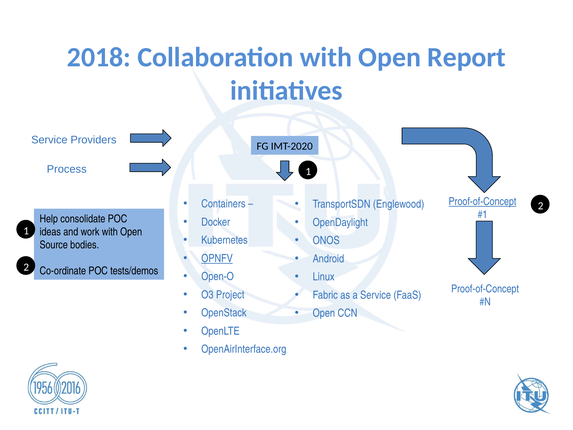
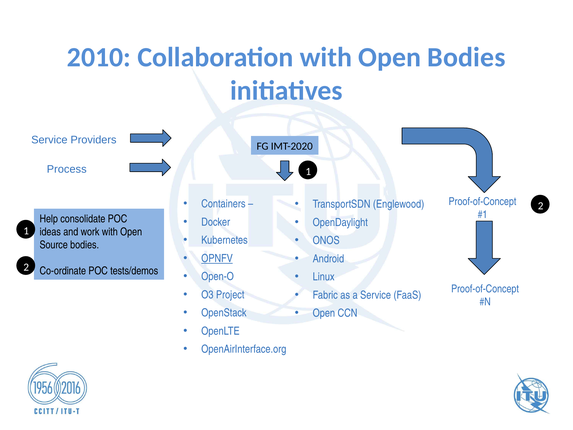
2018: 2018 -> 2010 (99, 57)
Open Report: Report -> Bodies (466, 57)
Proof-of-Concept underline: present -> none (483, 201)
